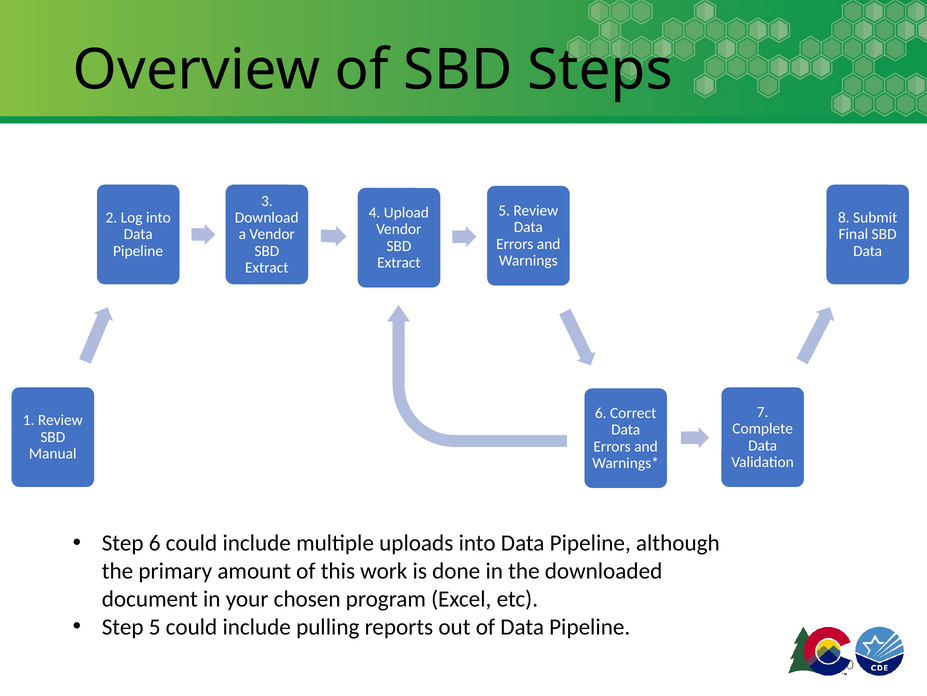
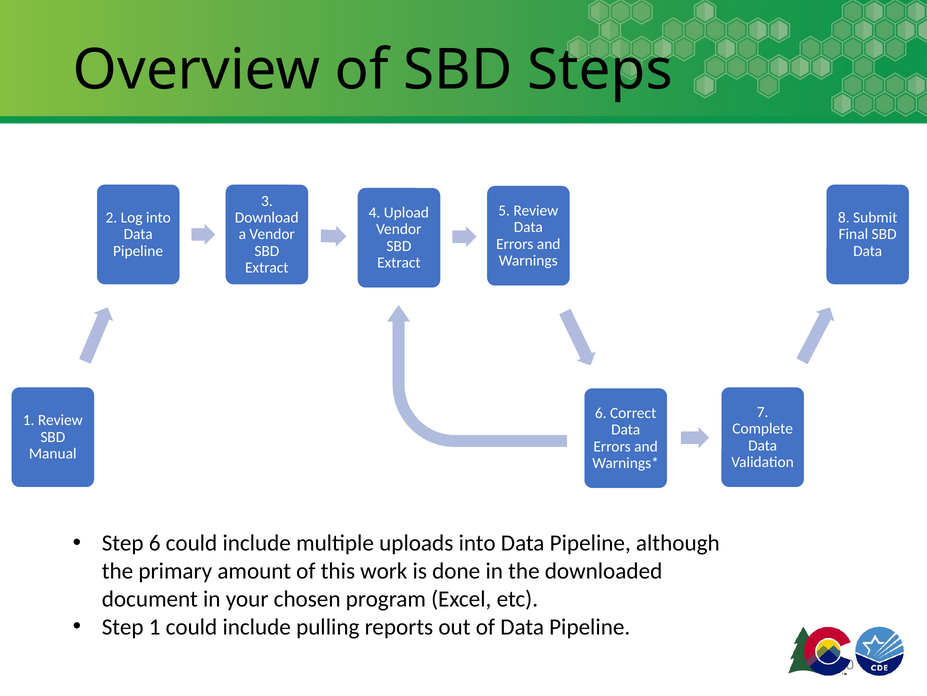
Step 5: 5 -> 1 (155, 626)
